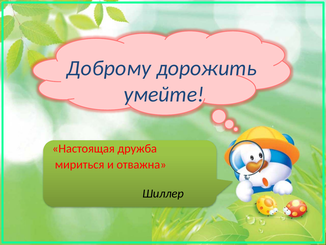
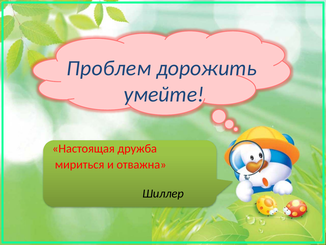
Доброму: Доброму -> Проблем (109, 68)
